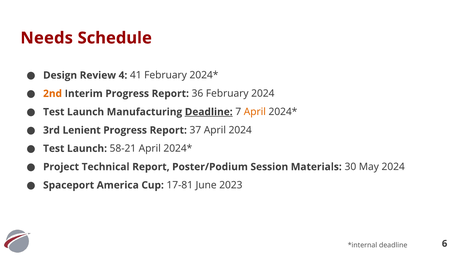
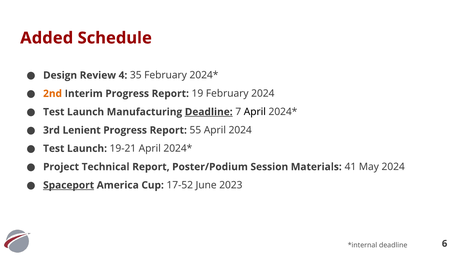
Needs: Needs -> Added (47, 38)
41: 41 -> 35 (136, 75)
36: 36 -> 19 (197, 93)
April colour: orange -> black (255, 112)
37: 37 -> 55 (195, 130)
58-21: 58-21 -> 19-21 (123, 148)
30: 30 -> 41 (350, 167)
Spaceport underline: none -> present (69, 185)
17-81: 17-81 -> 17-52 (180, 185)
